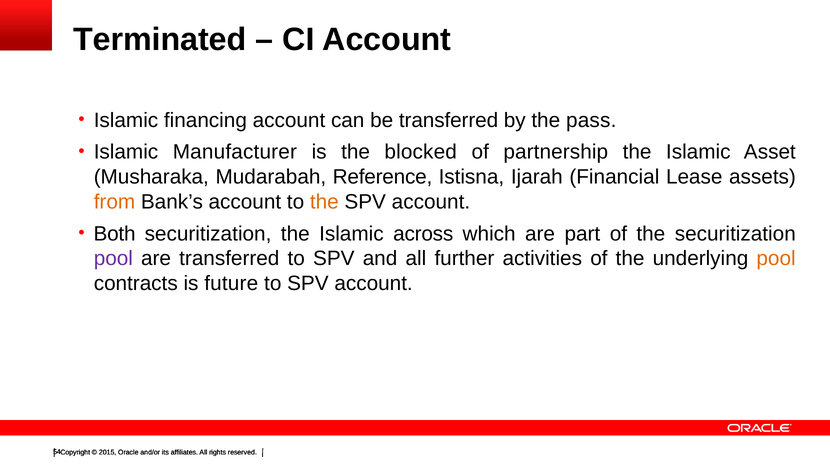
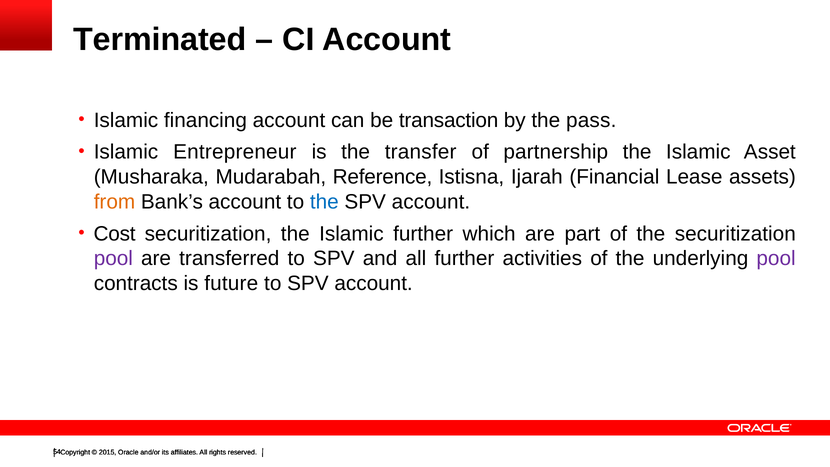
be transferred: transferred -> transaction (449, 120)
Manufacturer: Manufacturer -> Entrepreneur (235, 152)
blocked: blocked -> transfer (421, 152)
the colour: orange -> blue (324, 202)
Both: Both -> Cost (115, 234)
Islamic across: across -> further (423, 234)
pool colour: orange -> purple (776, 259)
